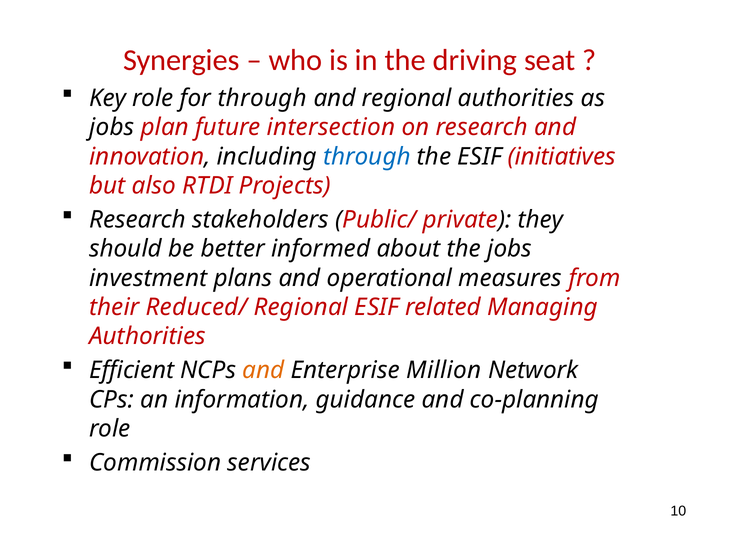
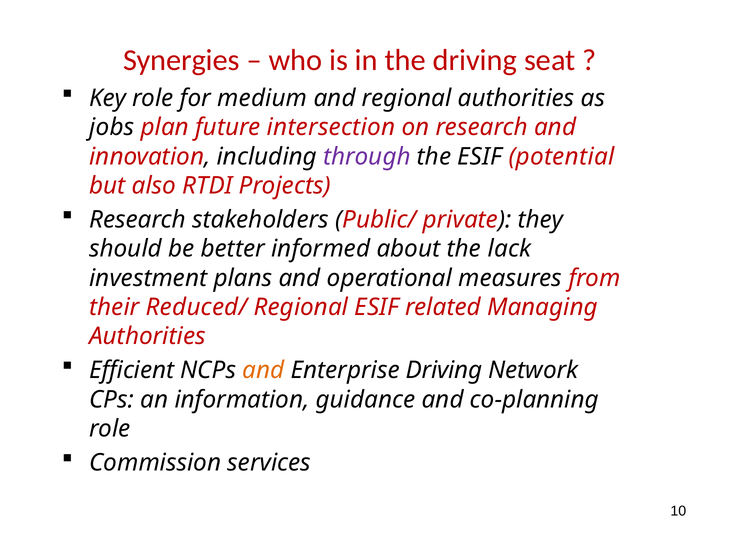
for through: through -> medium (262, 98)
through colour: blue -> purple (367, 157)
initiatives: initiatives -> potential (561, 157)
the jobs: jobs -> lack (509, 249)
Enterprise Million: Million -> Driving (444, 371)
